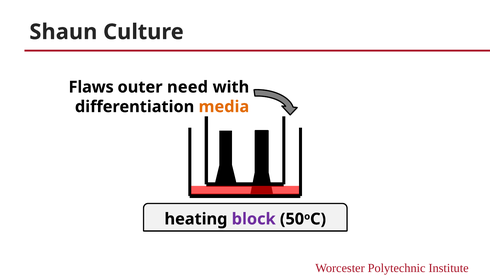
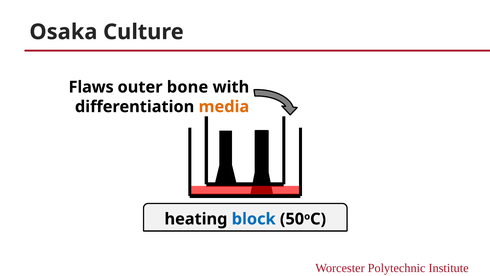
Shaun: Shaun -> Osaka (63, 32)
need: need -> bone (188, 87)
block colour: purple -> blue (254, 219)
